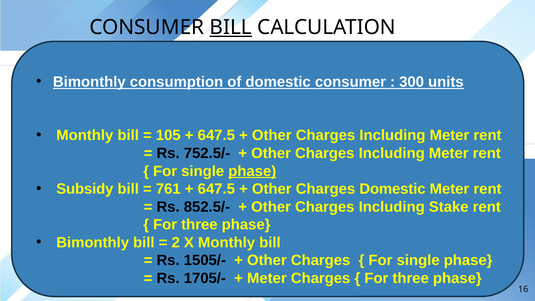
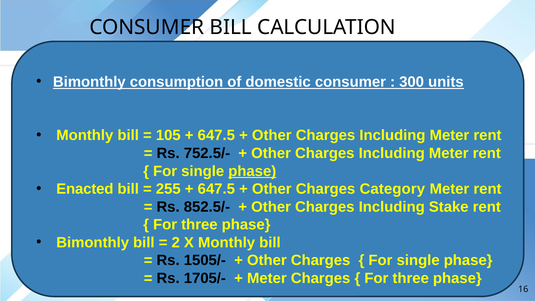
BILL underline: present -> none (231, 27)
Subsidy: Subsidy -> Enacted (85, 189)
761: 761 -> 255 (168, 189)
Charges Domestic: Domestic -> Category (392, 189)
